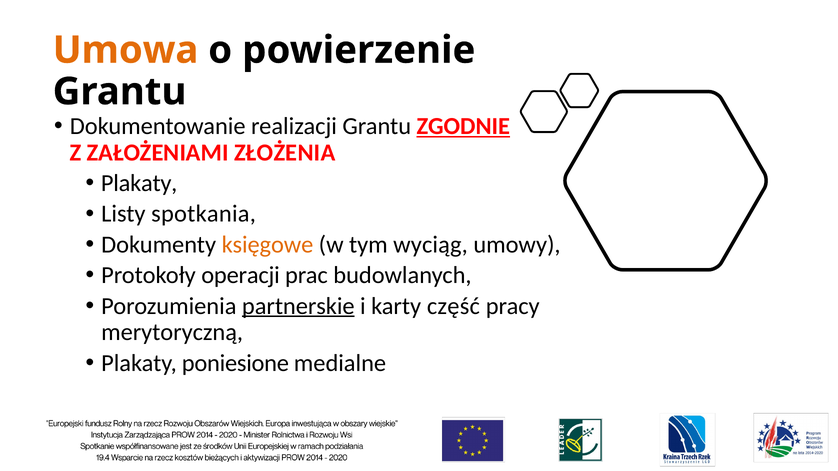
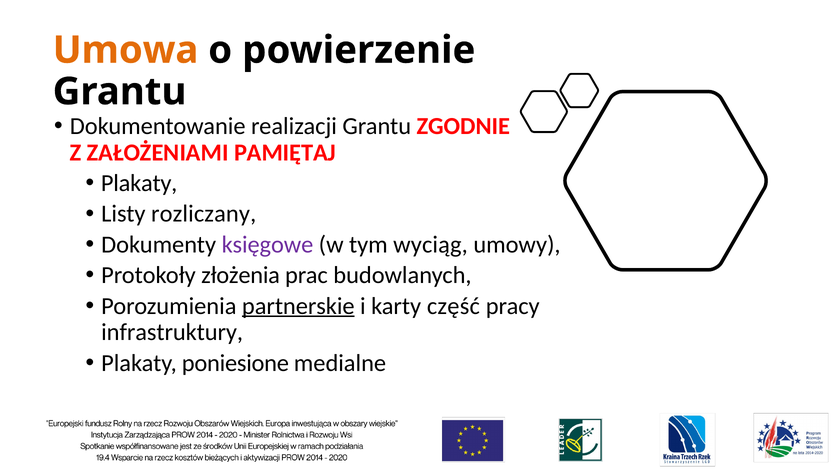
ZGODNIE underline: present -> none (463, 126)
ZŁOŻENIA: ZŁOŻENIA -> PAMIĘTAJ (285, 153)
spotkania: spotkania -> rozliczany (204, 214)
księgowe colour: orange -> purple (267, 245)
operacji: operacji -> złożenia (241, 275)
merytoryczną: merytoryczną -> infrastruktury (172, 333)
